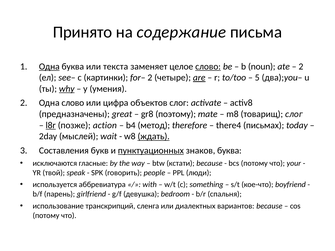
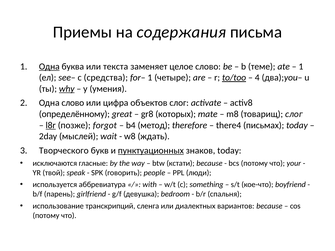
Принято: Принято -> Приемы (82, 32)
содержание: содержание -> содержания (181, 32)
слово underline: present -> none (208, 67)
noun: noun -> теме (262, 67)
2: 2 -> 1 (301, 67)
картинки: картинки -> средства (106, 78)
for– 2: 2 -> 1 (150, 78)
are underline: present -> none (199, 78)
to/too underline: none -> present (234, 78)
5: 5 -> 4 (257, 78)
предназначены: предназначены -> определённому (74, 114)
поэтому: поэтому -> которых (176, 114)
action: action -> forgot (105, 125)
ждать underline: present -> none (154, 137)
Составления: Составления -> Творческого (64, 151)
знаков буква: буква -> today (229, 151)
